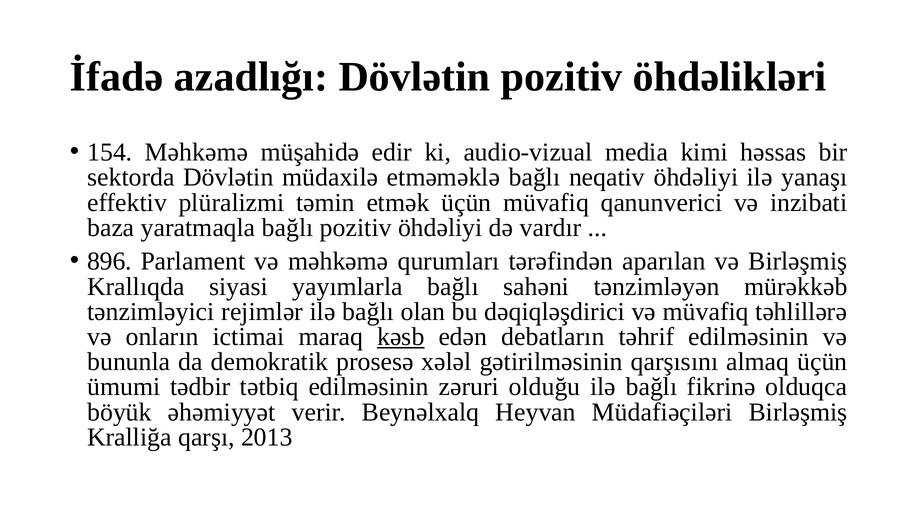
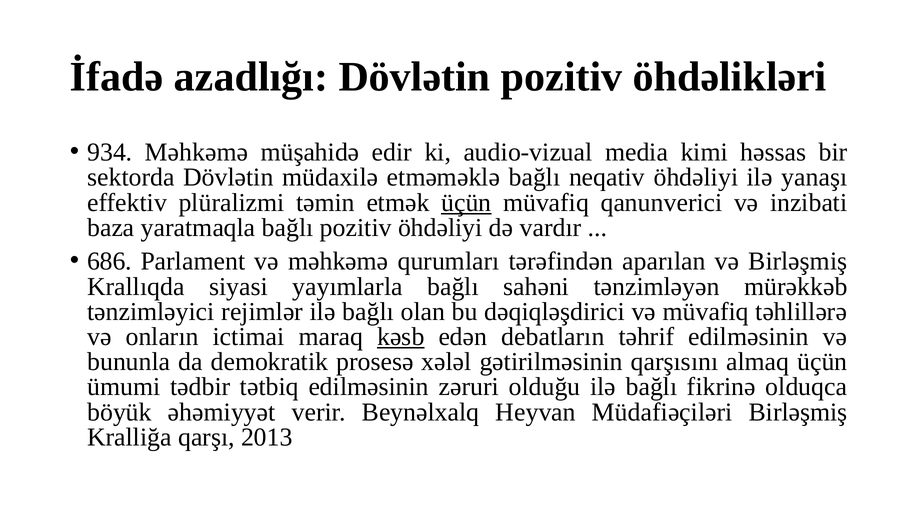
154: 154 -> 934 (110, 152)
üçün underline: none -> present (466, 203)
896: 896 -> 686 (109, 262)
